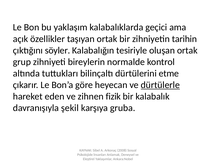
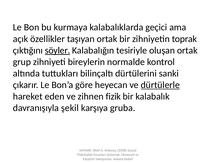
yaklaşım: yaklaşım -> kurmaya (71, 27)
tarihin: tarihin -> toprak (184, 39)
söyler underline: none -> present (58, 50)
etme: etme -> sanki (169, 73)
